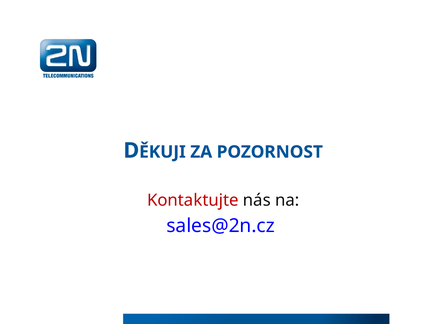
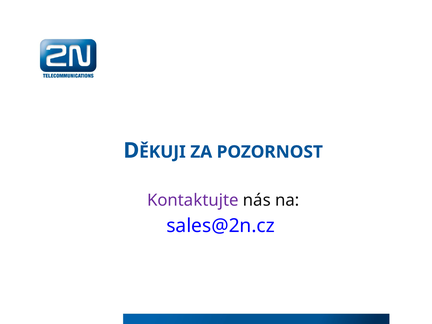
Kontaktujte colour: red -> purple (193, 200)
